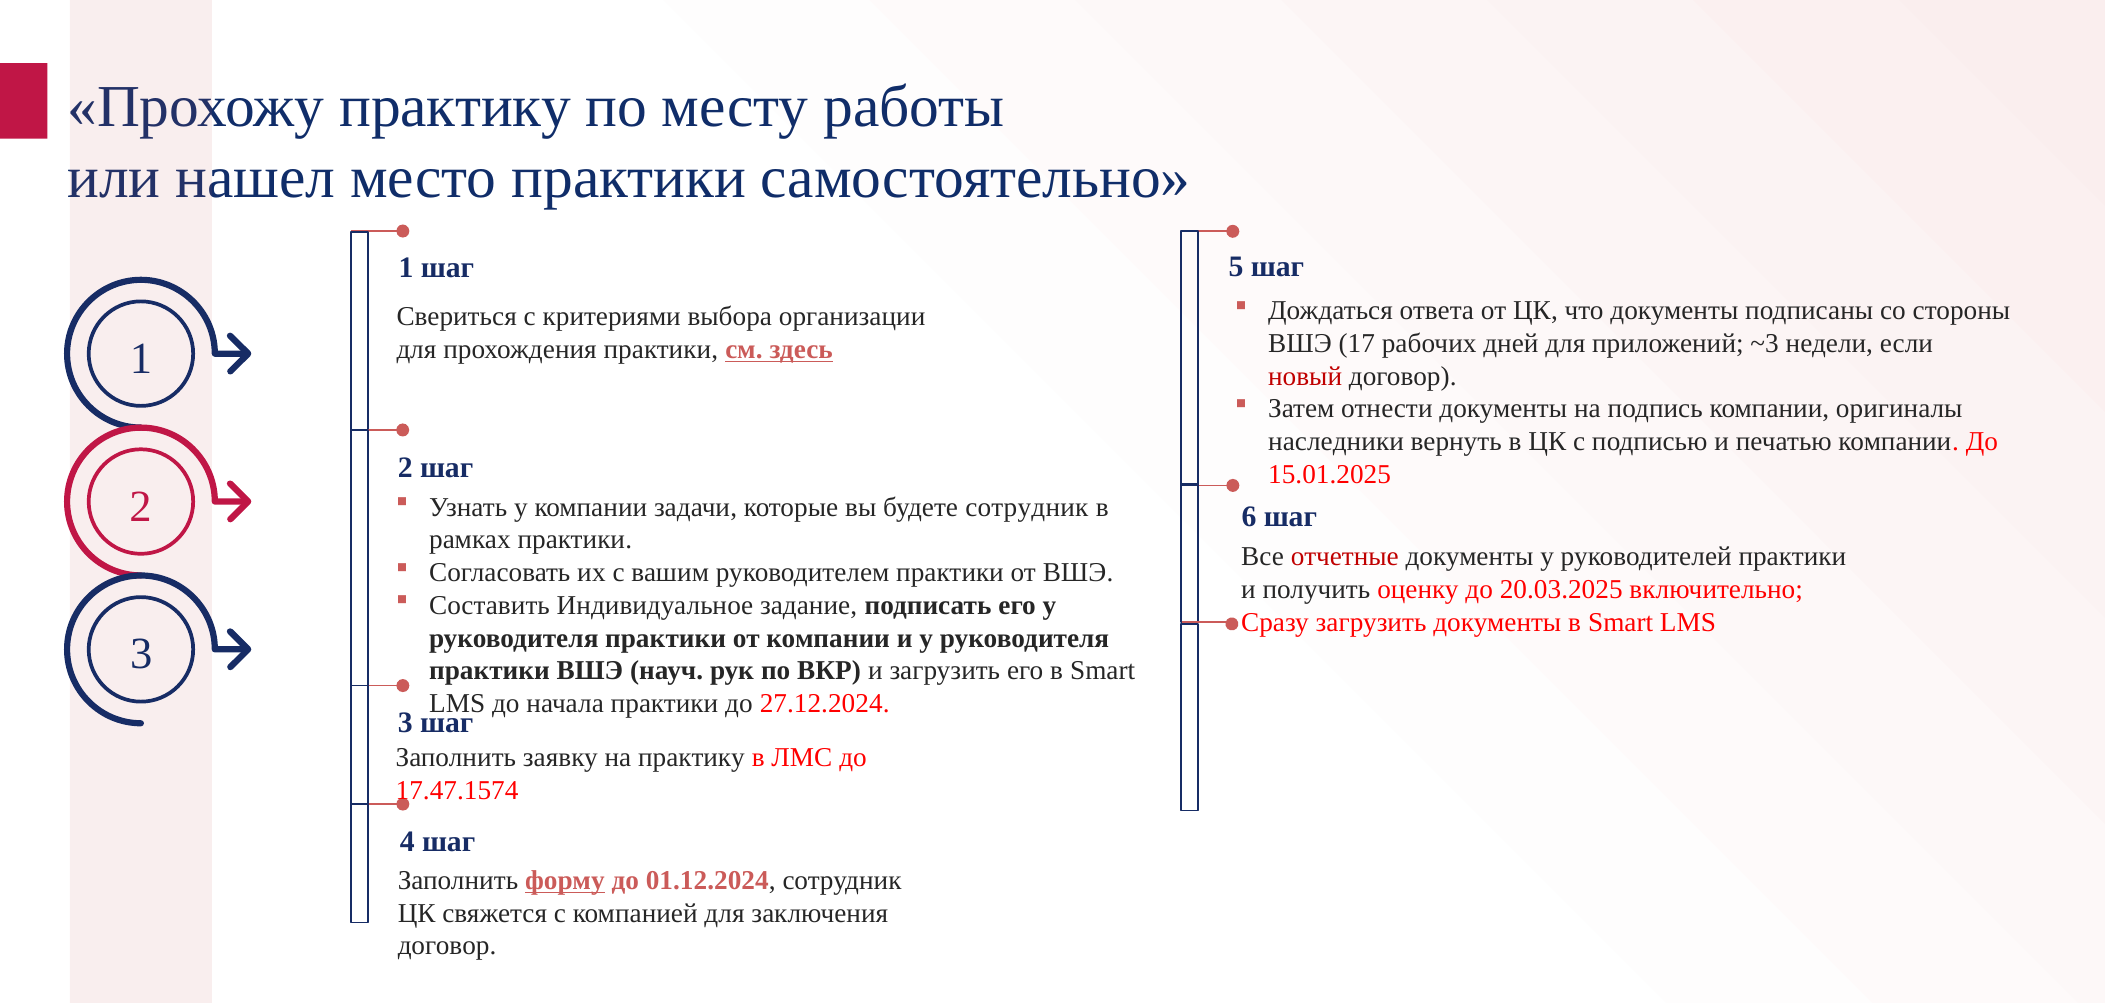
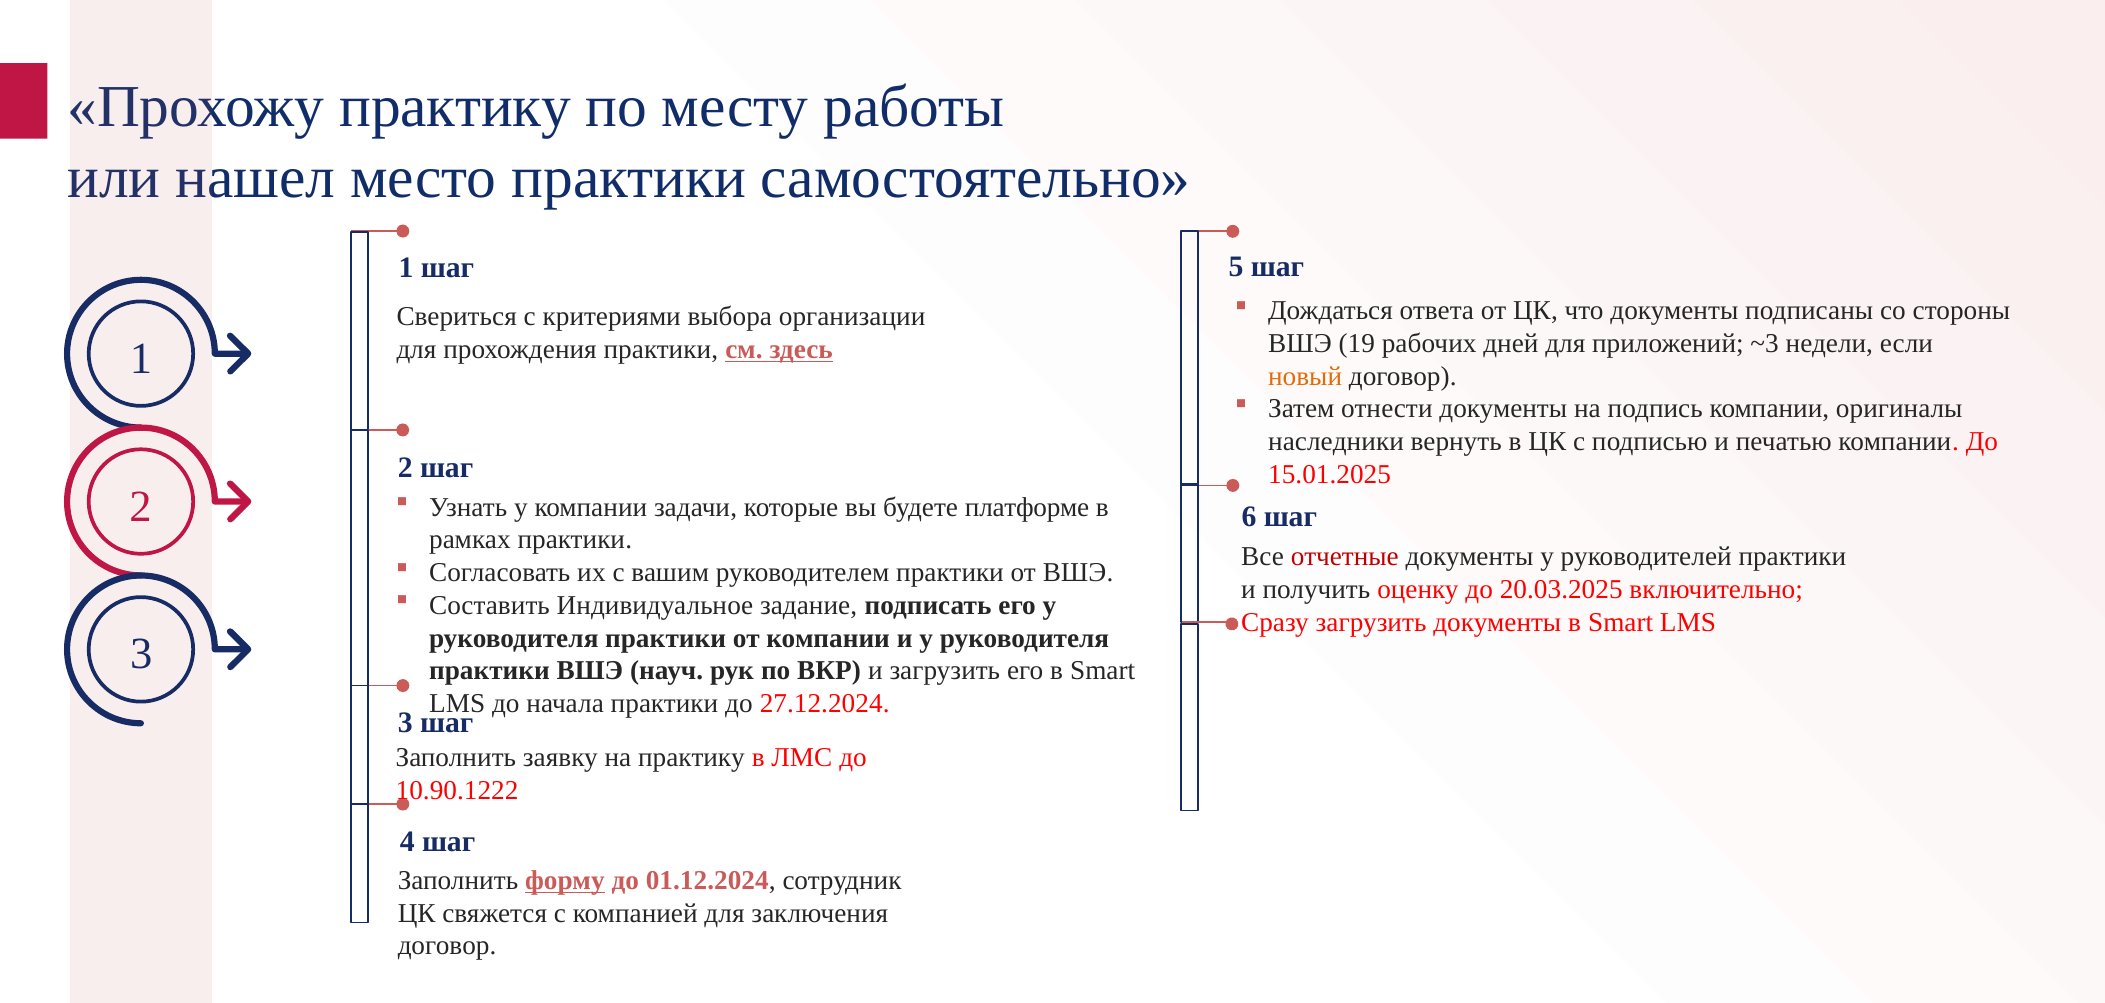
17: 17 -> 19 (1357, 343)
новый colour: red -> orange (1305, 376)
будете сотрудник: сотрудник -> платформе (1027, 507)
17.47.1574: 17.47.1574 -> 10.90.1222 (457, 790)
